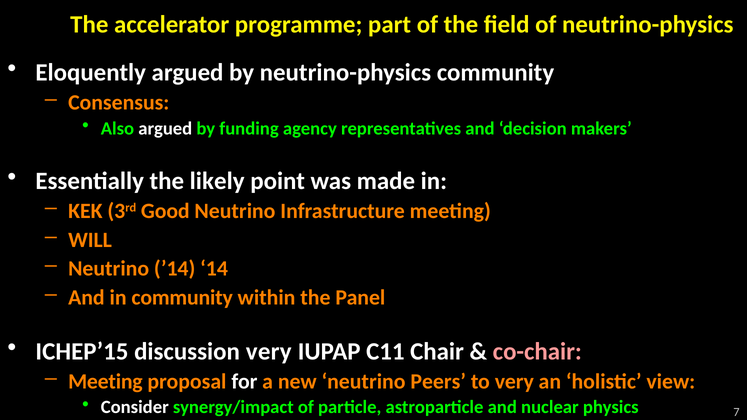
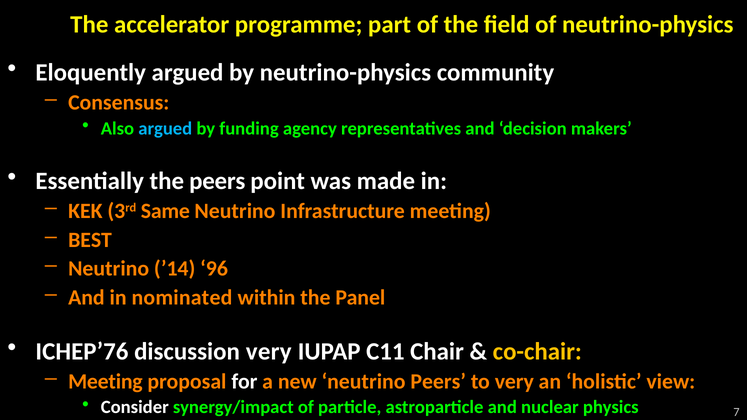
argued colour: white -> light blue (165, 129)
the likely: likely -> peers (217, 181)
Good: Good -> Same (165, 211)
WILL: WILL -> BEST (90, 240)
14: 14 -> 96 (214, 269)
in community: community -> nominated (182, 298)
ICHEP’15: ICHEP’15 -> ICHEP’76 (82, 352)
co-chair colour: pink -> yellow (537, 352)
